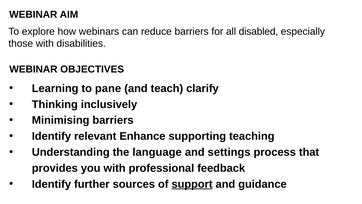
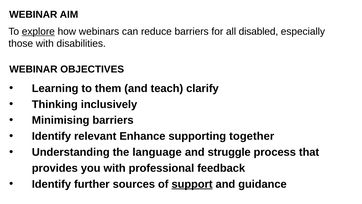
explore underline: none -> present (38, 31)
pane: pane -> them (108, 88)
teaching: teaching -> together (252, 136)
settings: settings -> struggle (229, 152)
